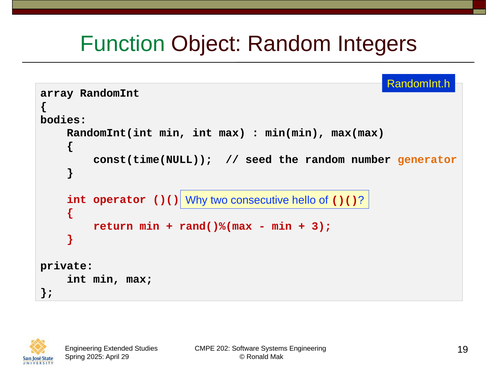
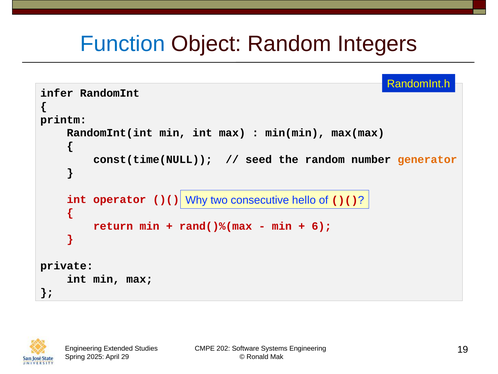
Function colour: green -> blue (123, 44)
array: array -> infer (57, 93)
bodies: bodies -> printm (63, 120)
3: 3 -> 6 (322, 226)
